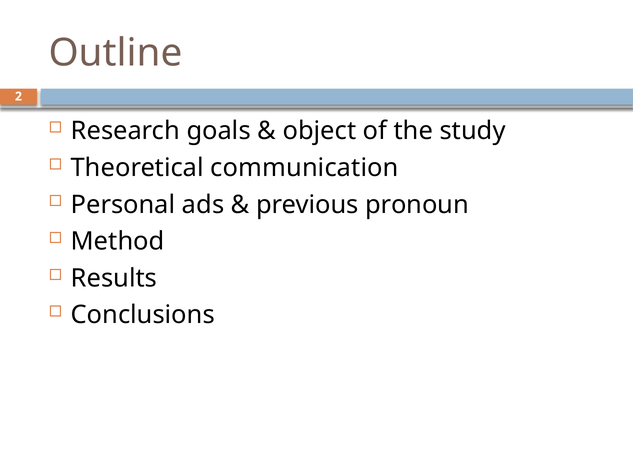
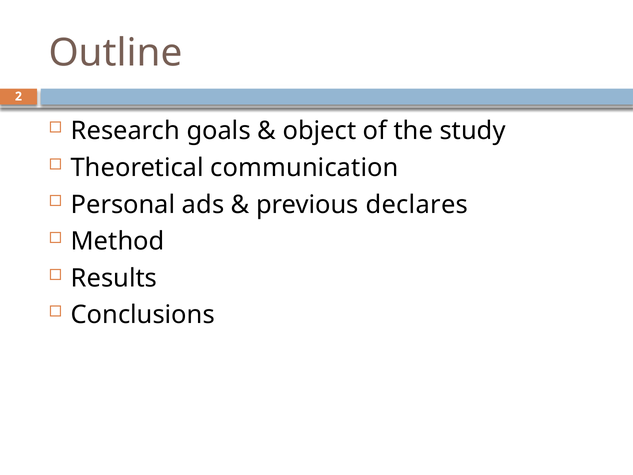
pronoun: pronoun -> declares (417, 204)
